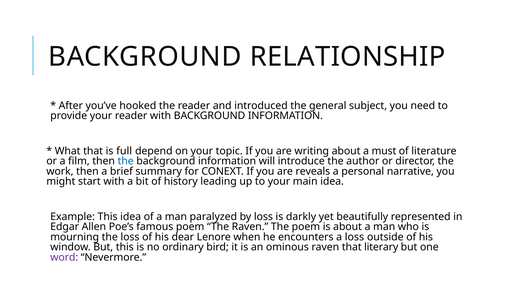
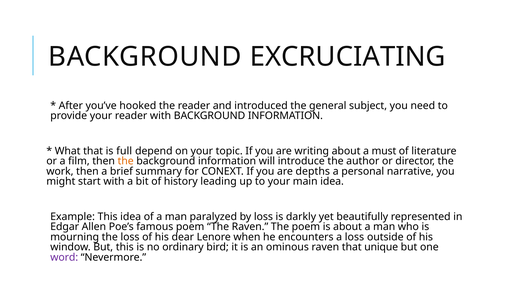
RELATIONSHIP: RELATIONSHIP -> EXCRUCIATING (348, 57)
the colour: blue -> orange (126, 161)
reveals: reveals -> depths (313, 171)
literary: literary -> unique (381, 247)
